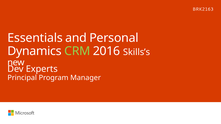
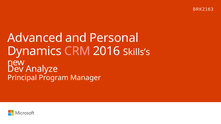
Essentials: Essentials -> Advanced (35, 38)
CRM colour: light green -> pink (77, 51)
Experts: Experts -> Analyze (42, 69)
